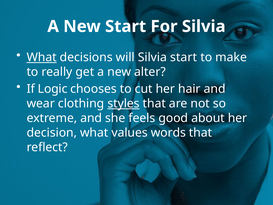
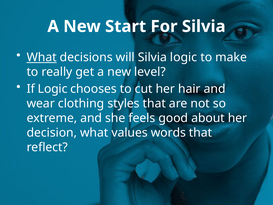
Silvia start: start -> logic (184, 57)
alter: alter -> level (150, 72)
styles underline: present -> none (124, 103)
